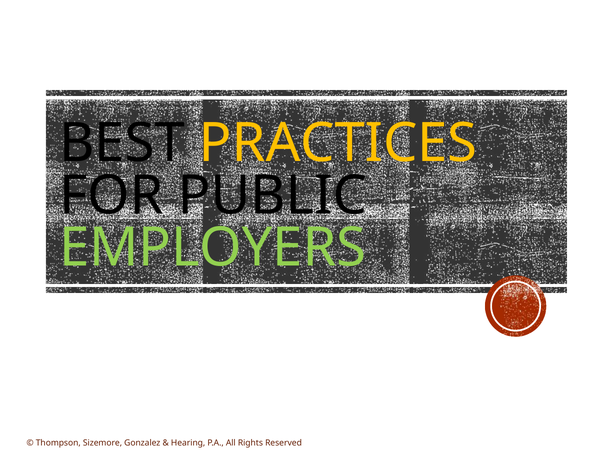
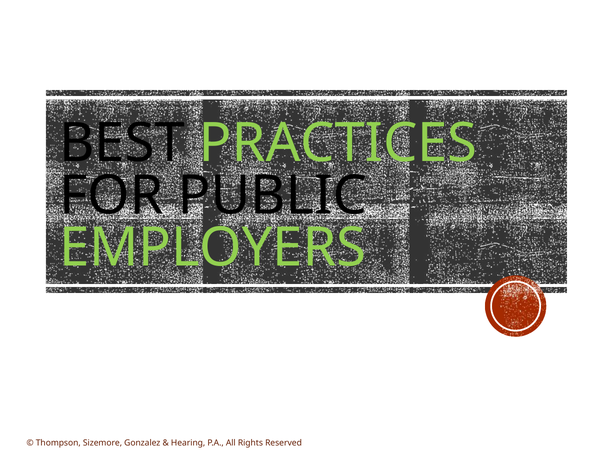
PRACTICES colour: yellow -> light green (338, 143)
